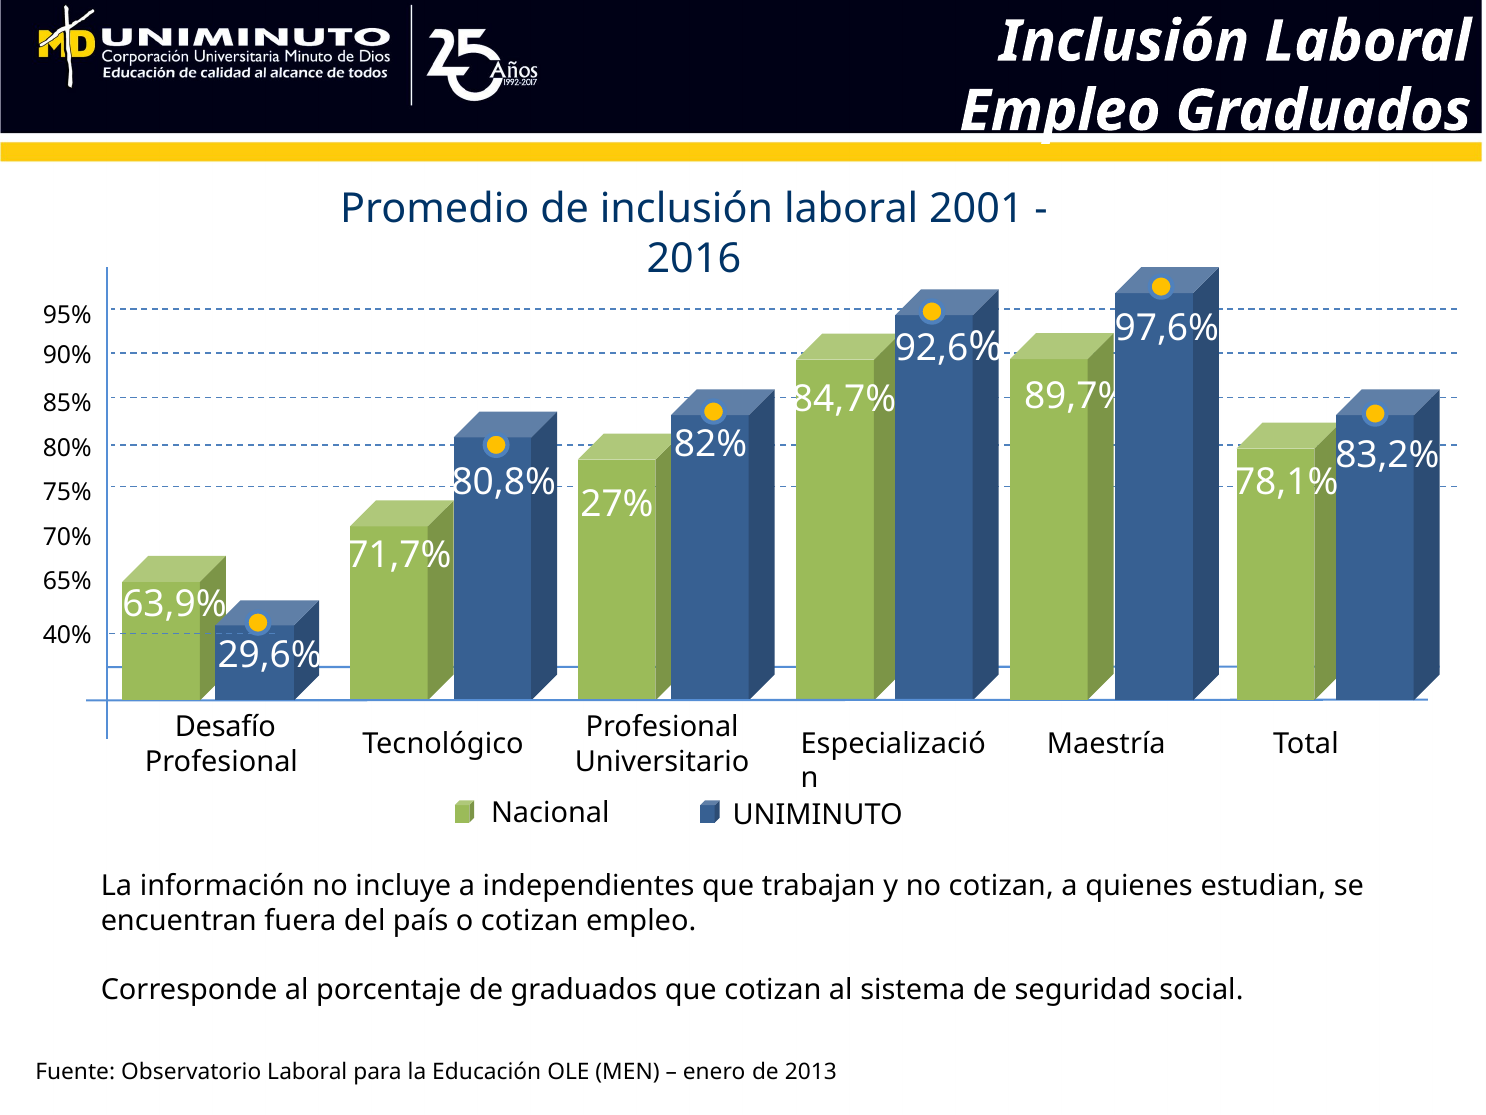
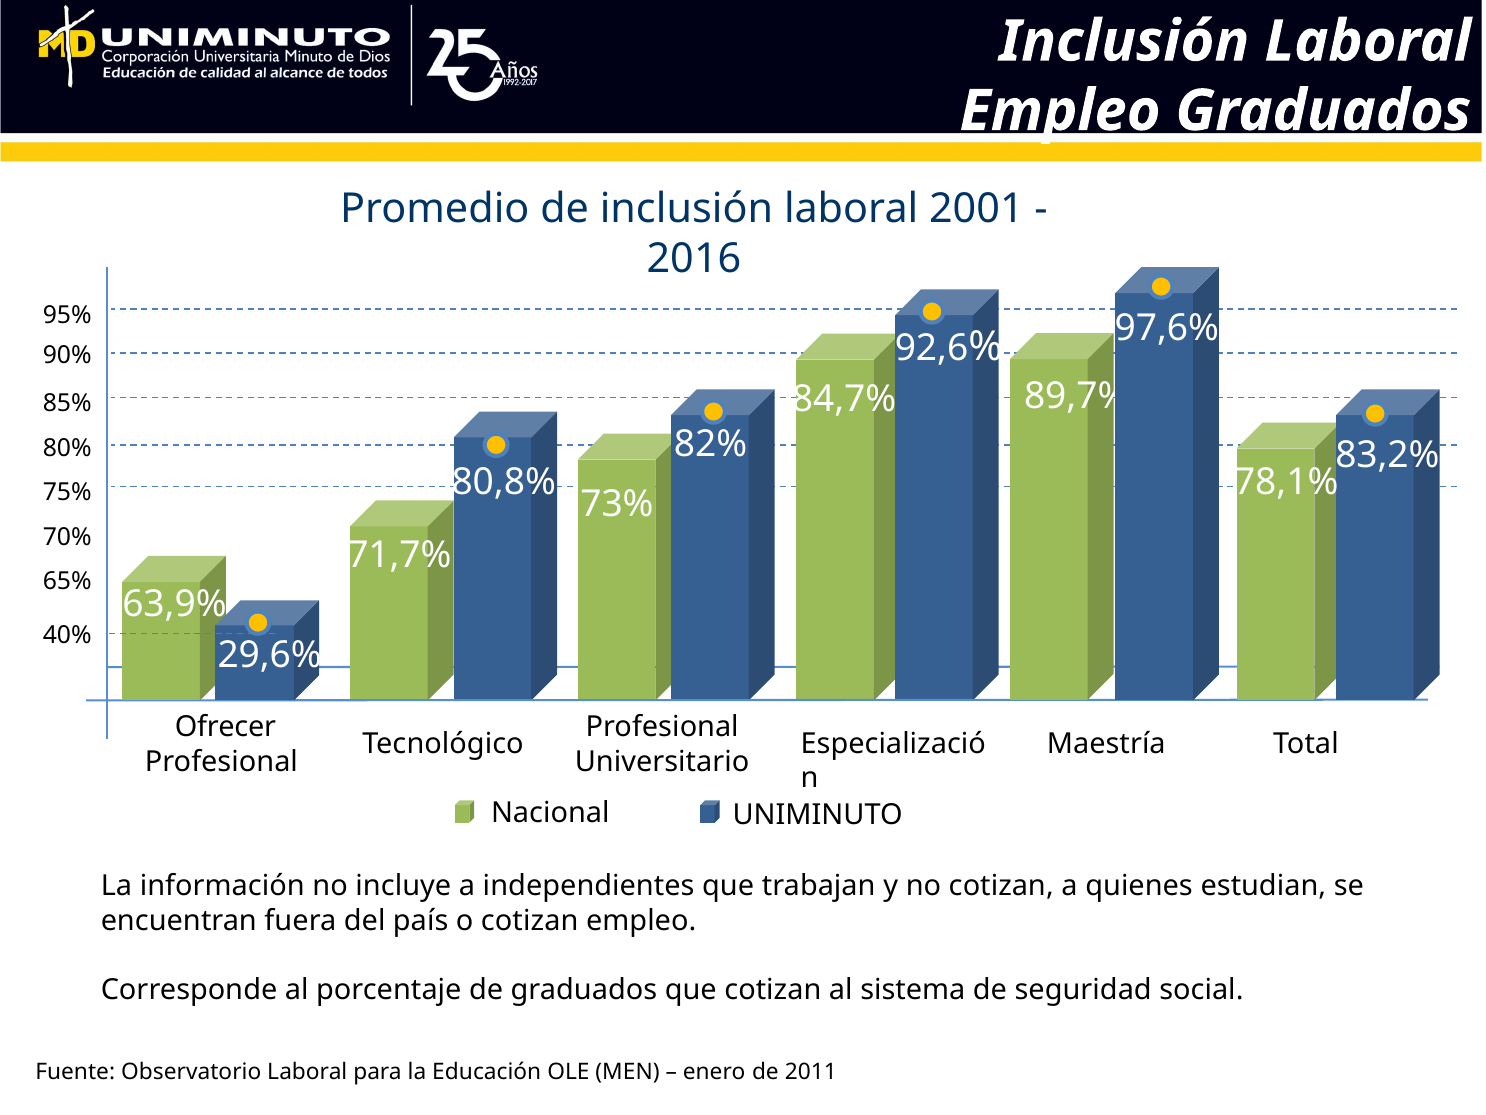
27%: 27% -> 73% (617, 504)
Desafío: Desafío -> Ofrecer (225, 727)
2013: 2013 -> 2011 (811, 1071)
